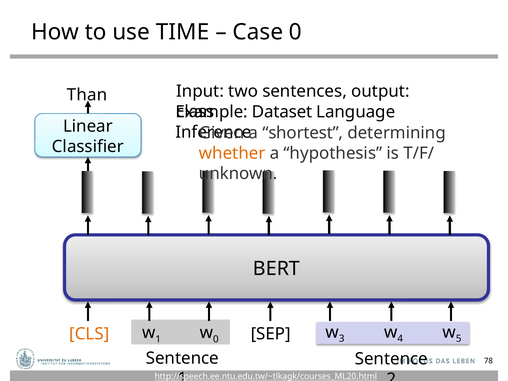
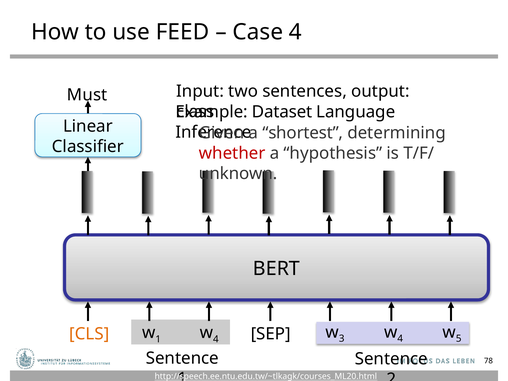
TIME: TIME -> FEED (183, 32)
Case 0: 0 -> 4 (295, 32)
Than: Than -> Must (87, 95)
whether colour: orange -> red (232, 153)
0: 0 -> 4 (216, 339)
